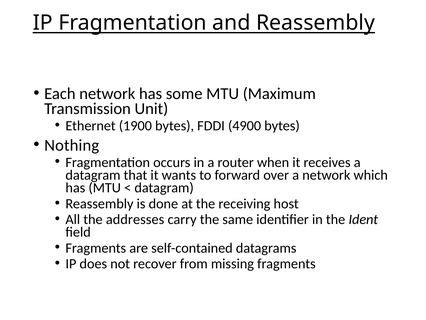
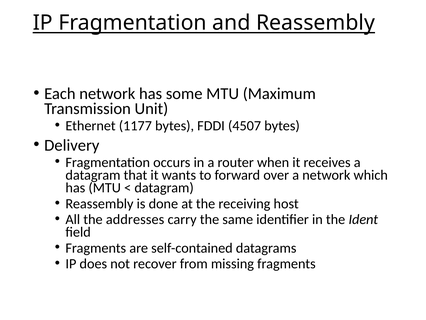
1900: 1900 -> 1177 (135, 126)
4900: 4900 -> 4507 (245, 126)
Nothing: Nothing -> Delivery (72, 145)
